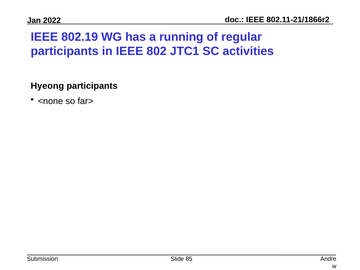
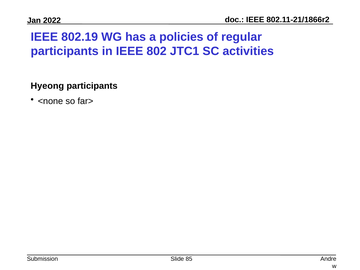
running: running -> policies (181, 37)
